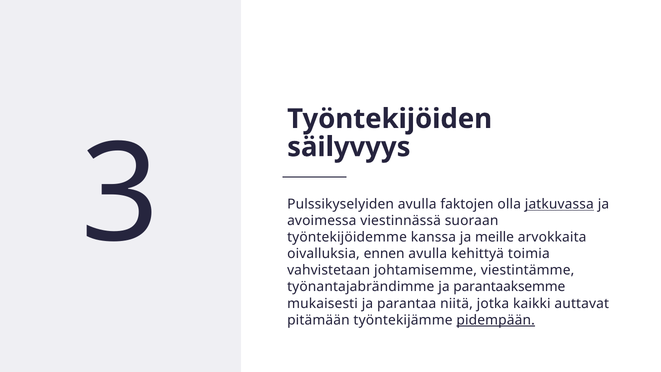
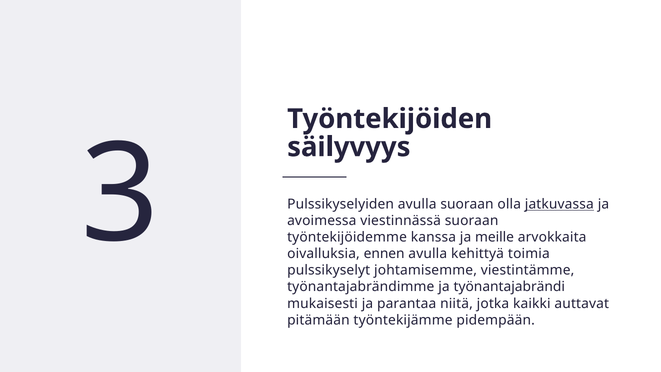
avulla faktojen: faktojen -> suoraan (467, 204)
vahvistetaan: vahvistetaan -> pulssikyselyt (329, 270)
parantaaksemme: parantaaksemme -> työnantajabrändi (509, 287)
pidempään underline: present -> none (496, 320)
